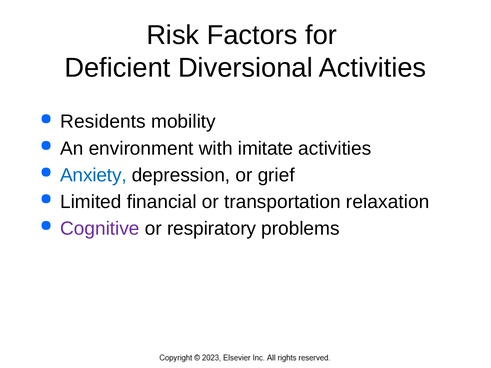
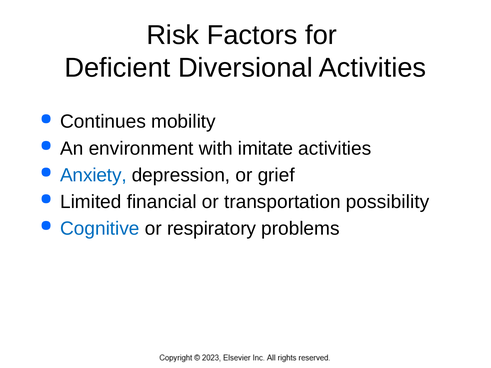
Residents: Residents -> Continues (103, 122)
relaxation: relaxation -> possibility (388, 202)
Cognitive colour: purple -> blue (100, 229)
